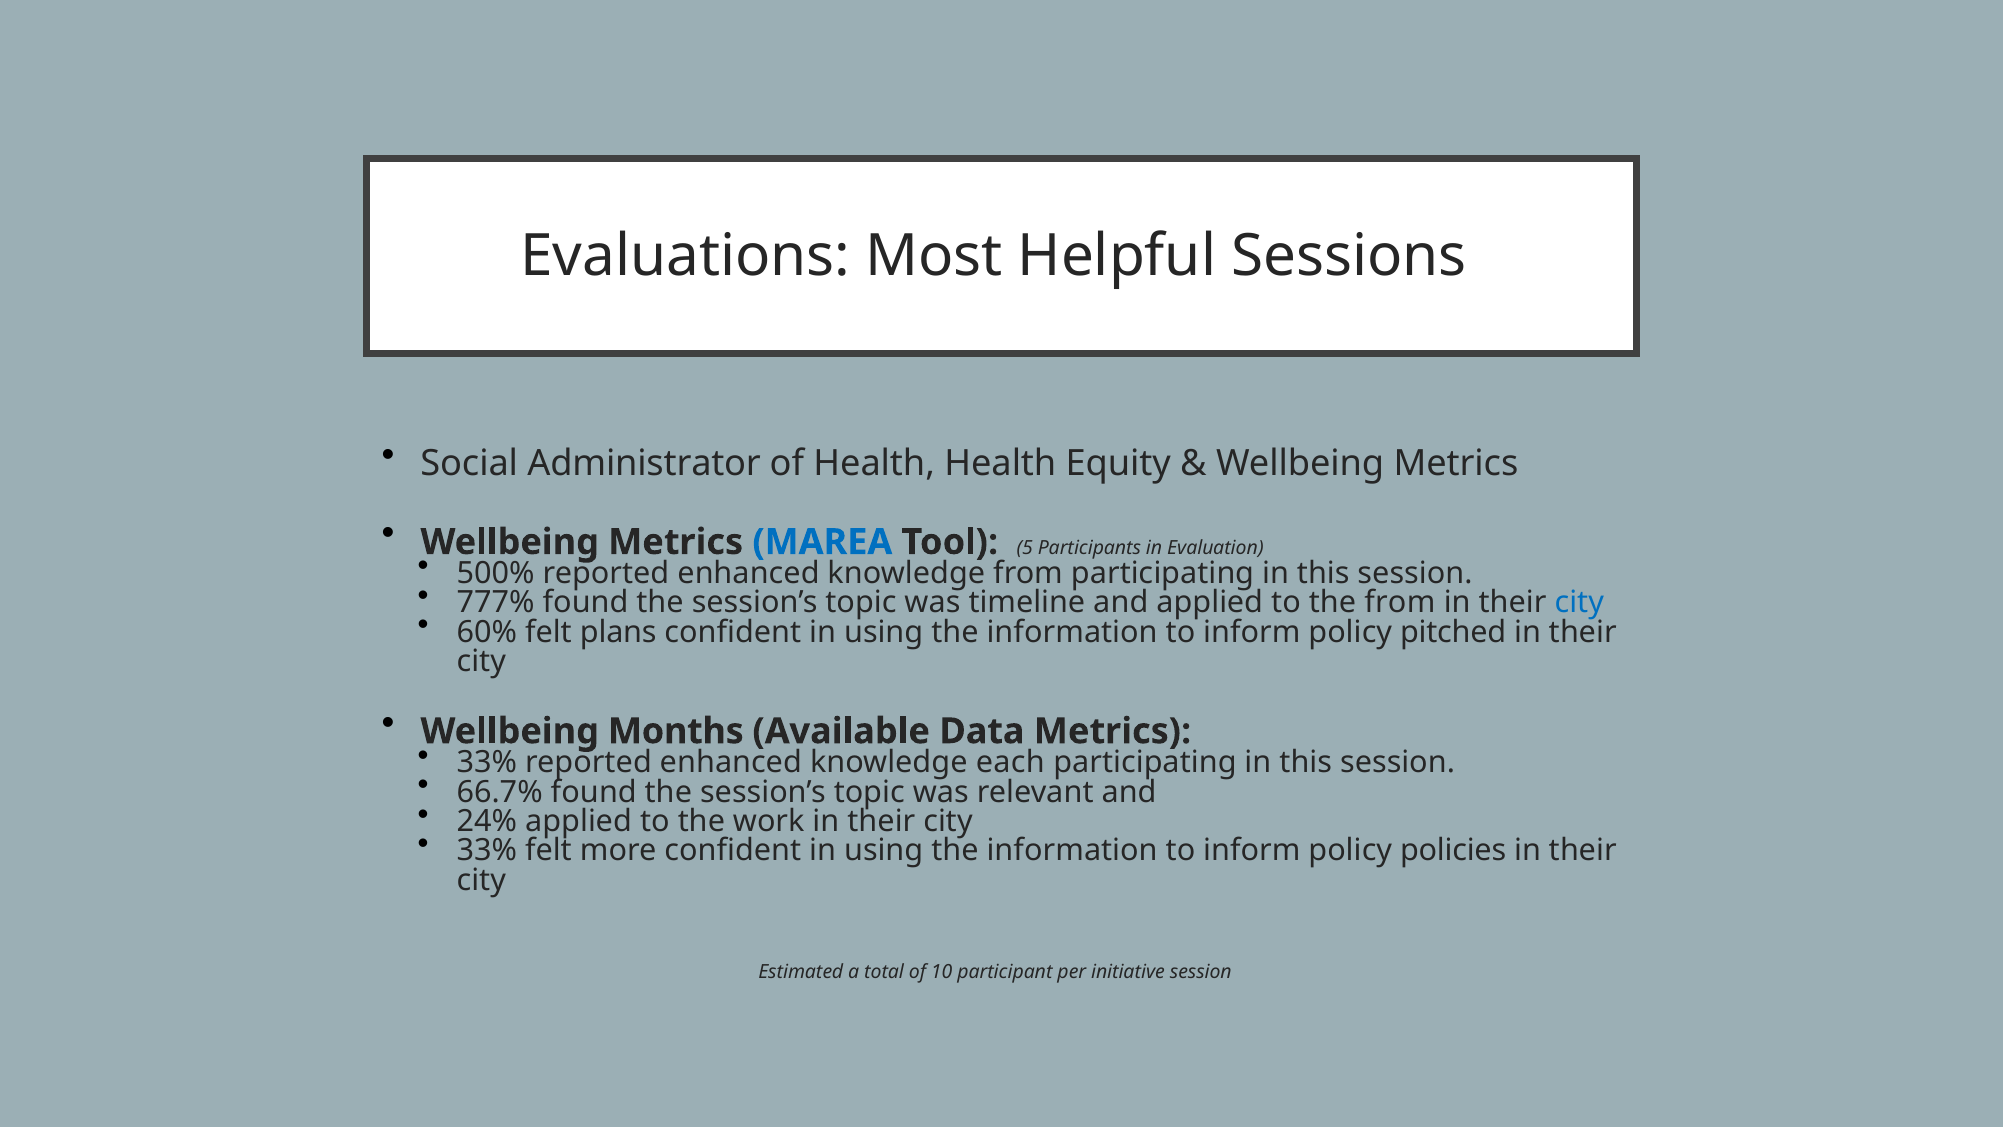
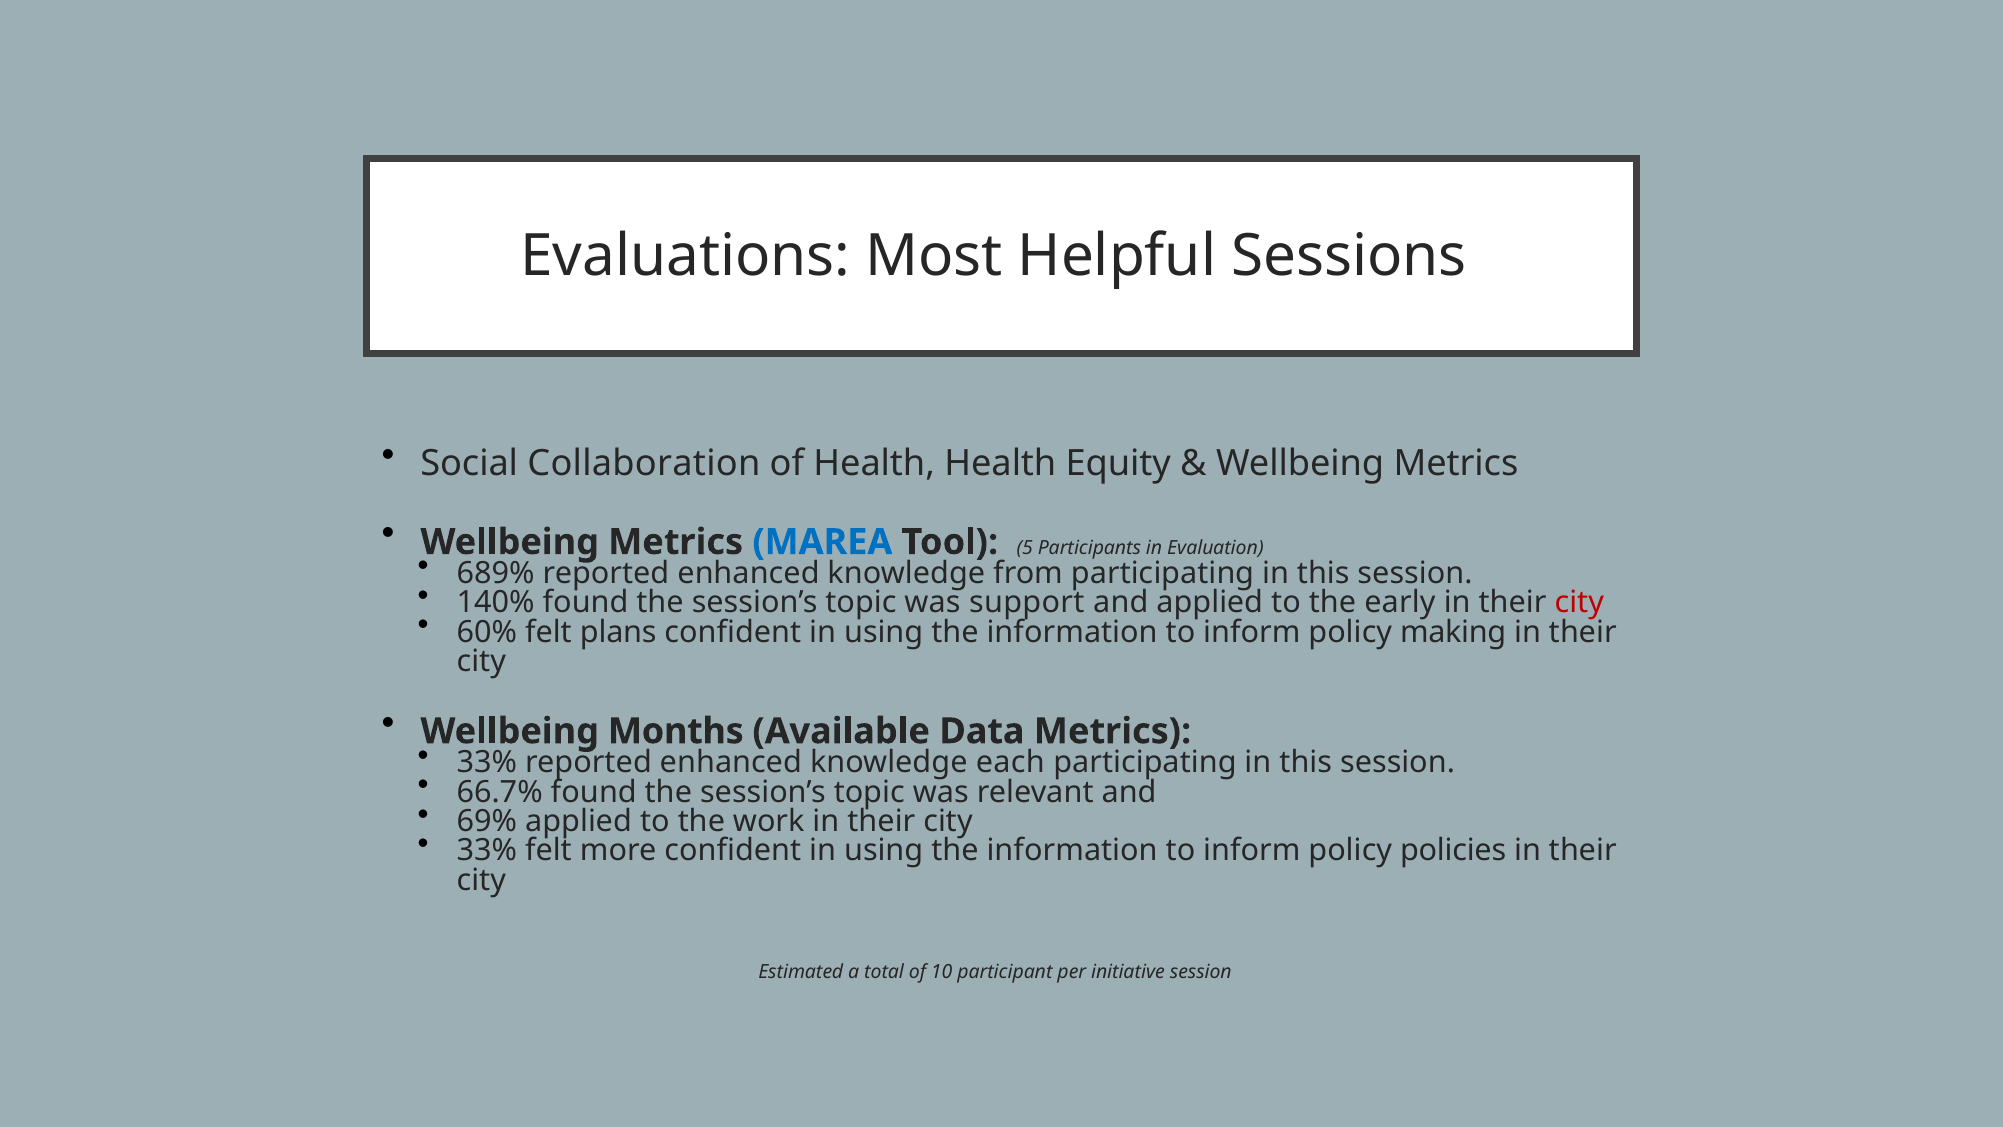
Administrator: Administrator -> Collaboration (644, 464)
500%: 500% -> 689% (496, 573)
777%: 777% -> 140% (496, 603)
timeline: timeline -> support (1027, 603)
the from: from -> early (1400, 603)
city colour: blue -> red (1579, 603)
pitched: pitched -> making (1453, 632)
24%: 24% -> 69% (487, 821)
